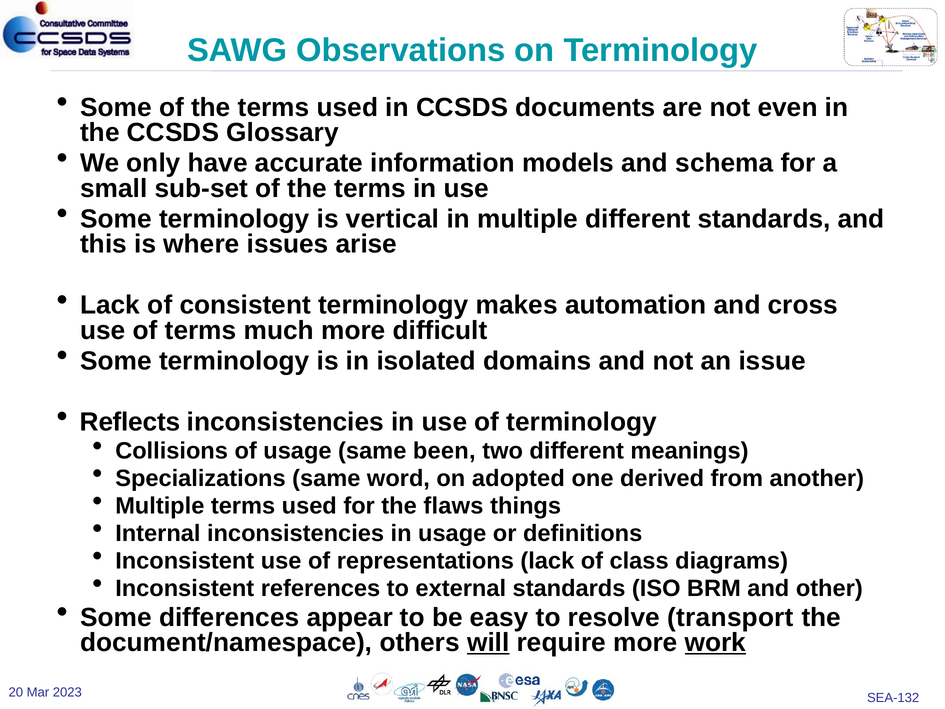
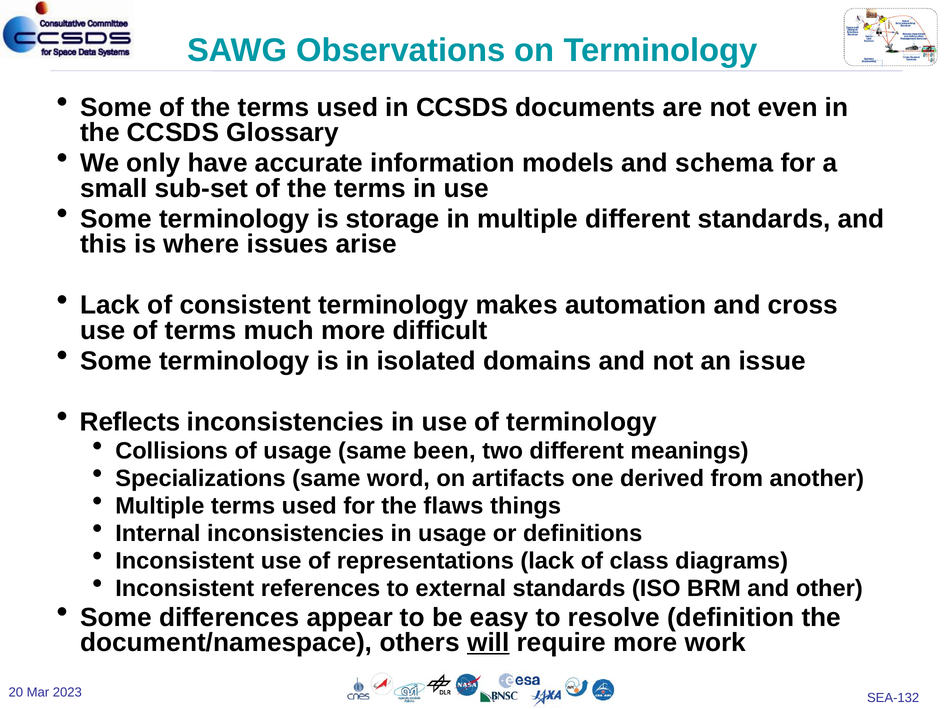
vertical: vertical -> storage (393, 219)
adopted: adopted -> artifacts (518, 478)
transport: transport -> definition (731, 617)
work underline: present -> none (715, 642)
